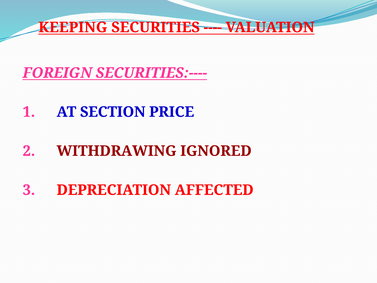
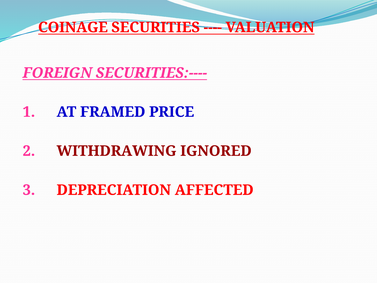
KEEPING: KEEPING -> COINAGE (73, 27)
SECTION: SECTION -> FRAMED (113, 112)
